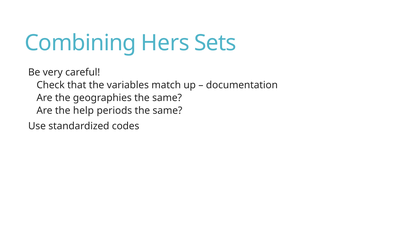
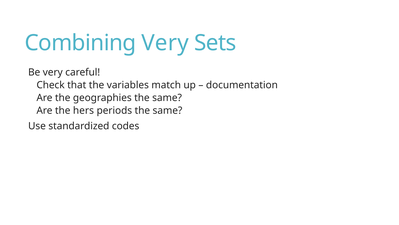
Combining Hers: Hers -> Very (165, 43)
help: help -> hers (83, 110)
